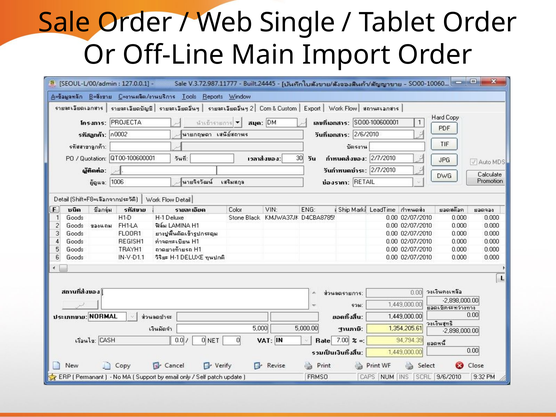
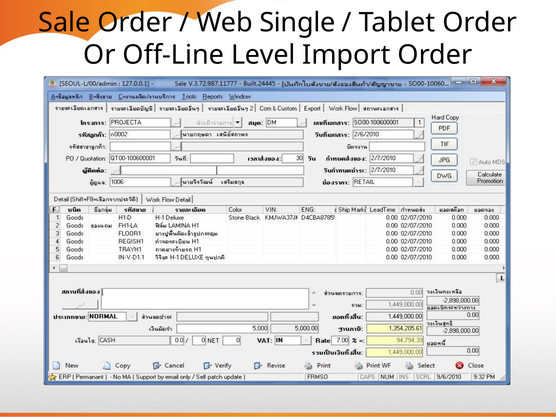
Main: Main -> Level (263, 55)
